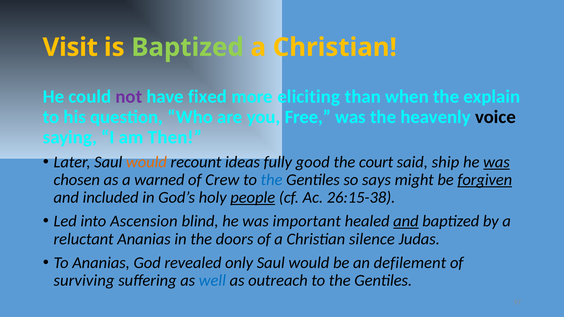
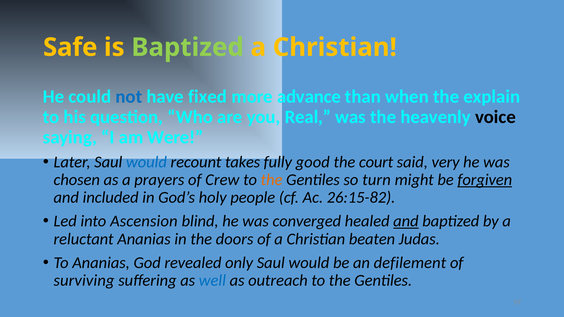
Visit: Visit -> Safe (70, 47)
not colour: purple -> blue (129, 97)
eliciting: eliciting -> advance (309, 97)
Free: Free -> Real (308, 117)
Then: Then -> Were (175, 137)
would colour: orange -> blue (146, 162)
ideas: ideas -> takes (243, 162)
ship: ship -> very (446, 162)
was underline: present -> none (496, 162)
warned: warned -> prayers (159, 180)
the colour: blue -> orange (272, 180)
says: says -> turn (376, 180)
people underline: present -> none (253, 198)
26:15-38: 26:15-38 -> 26:15-82 (361, 198)
important: important -> converged (307, 221)
silence: silence -> beaten (372, 239)
